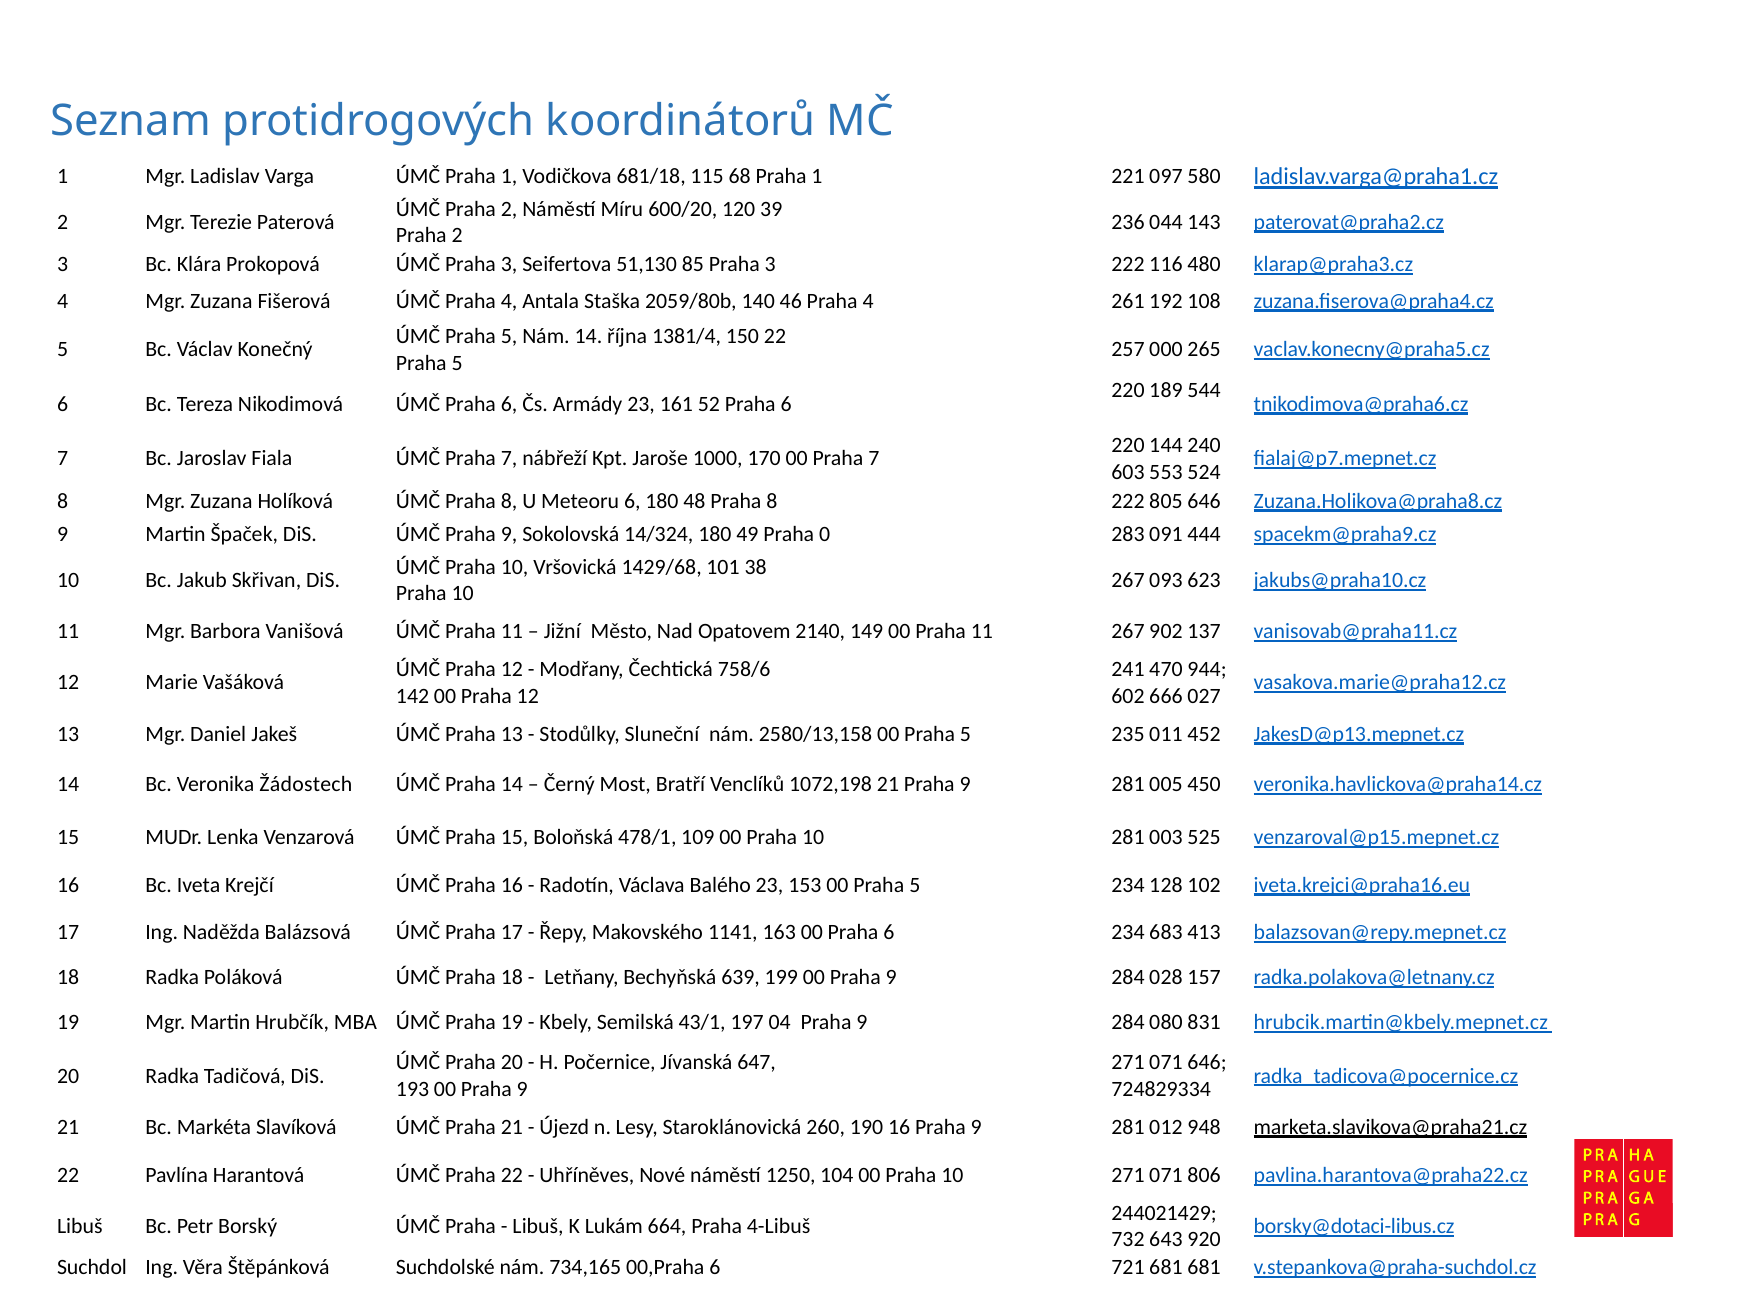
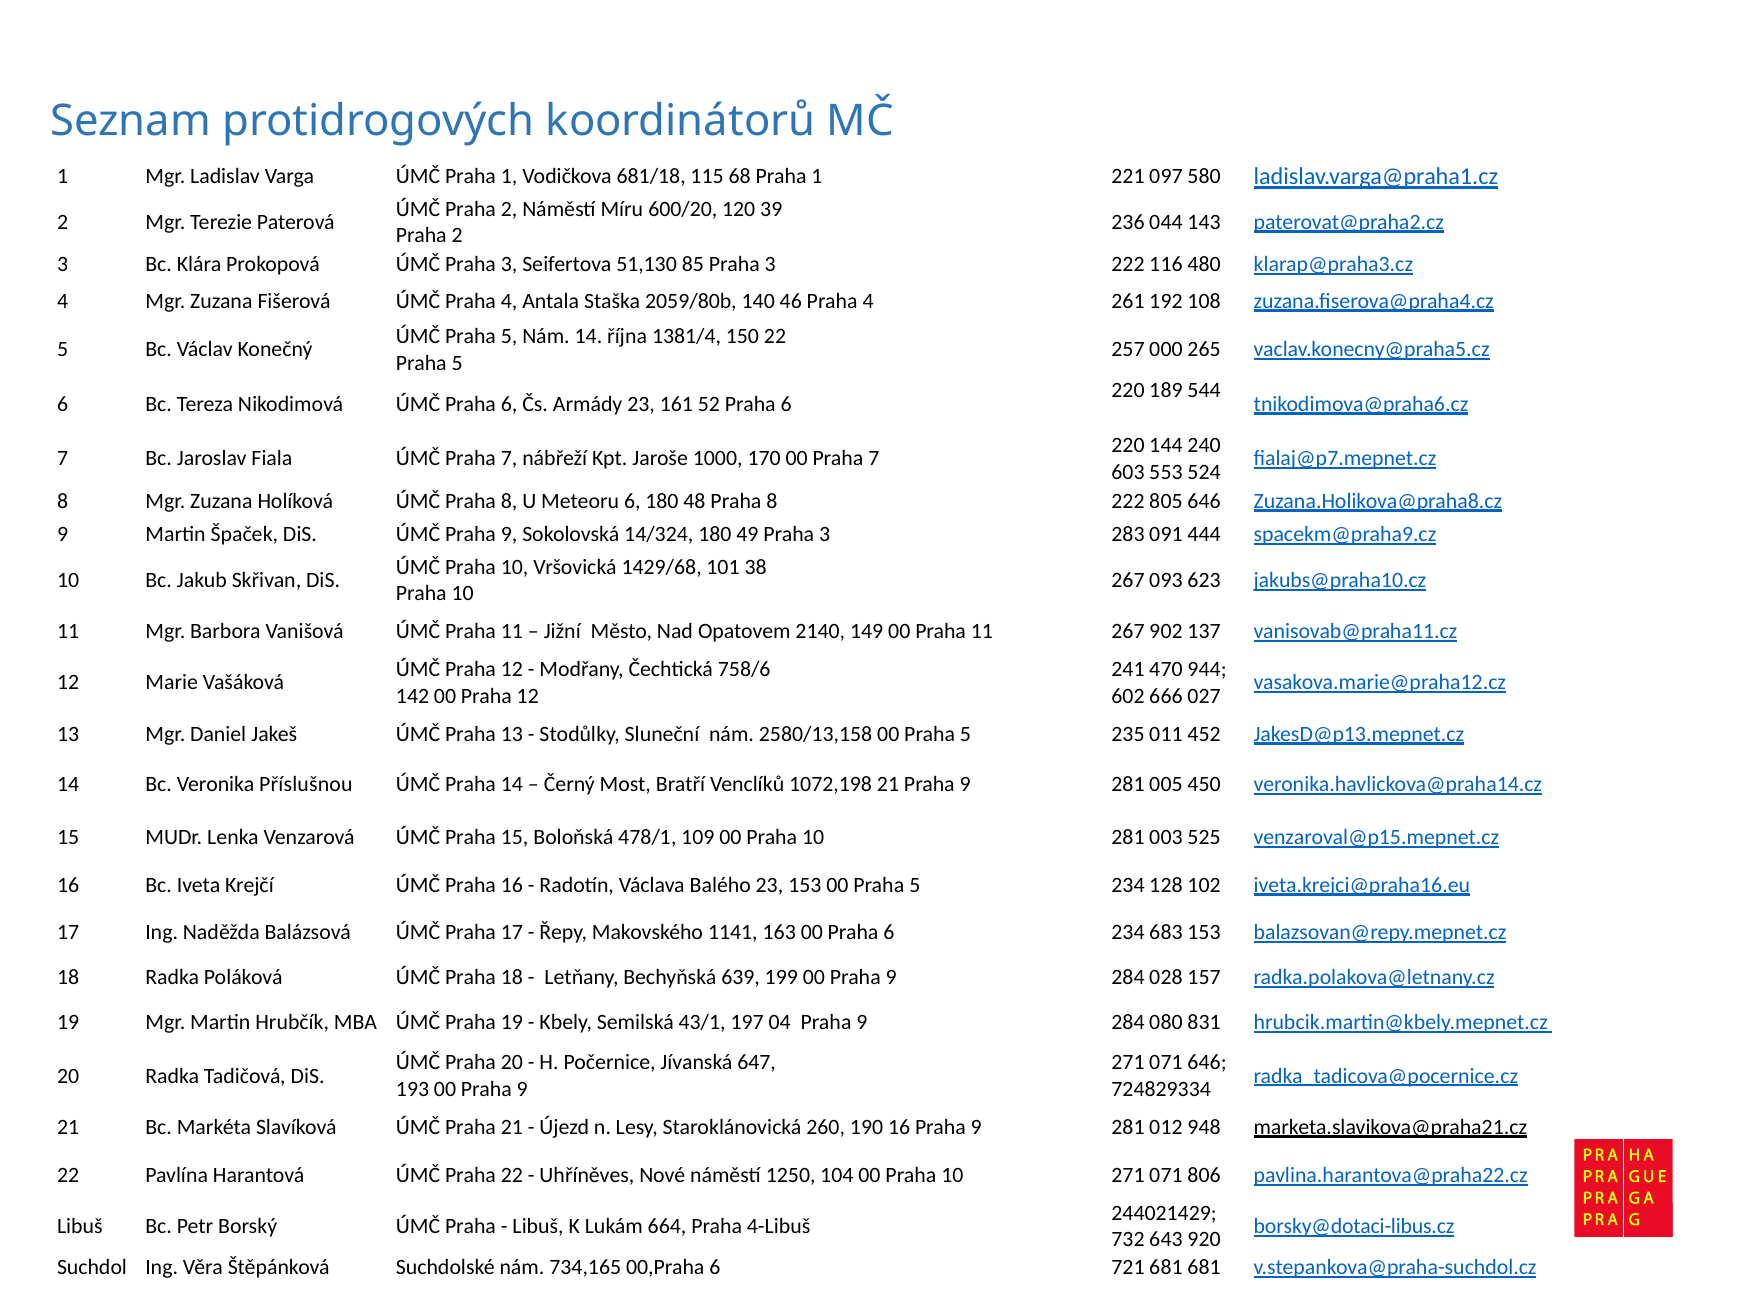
49 Praha 0: 0 -> 3 (825, 535)
Žádostech: Žádostech -> Příslušnou (306, 784)
683 413: 413 -> 153 (1204, 933)
